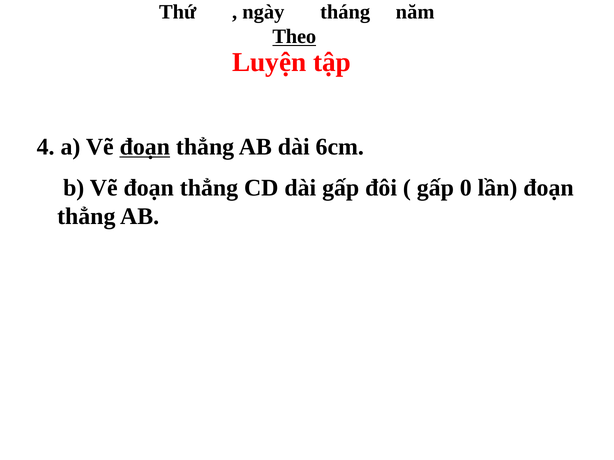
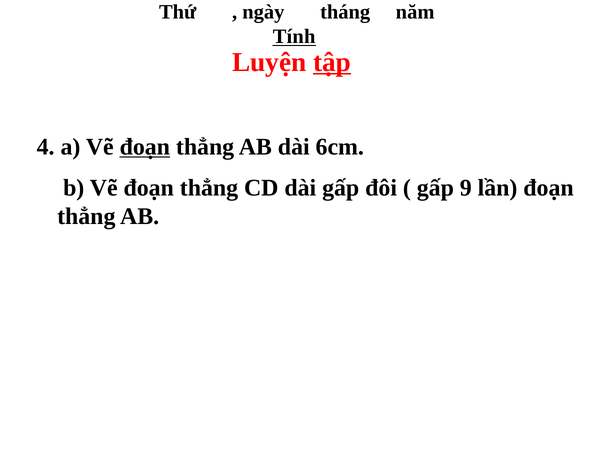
Theo: Theo -> Tính (294, 37)
tập underline: none -> present (332, 62)
0: 0 -> 9 (466, 188)
